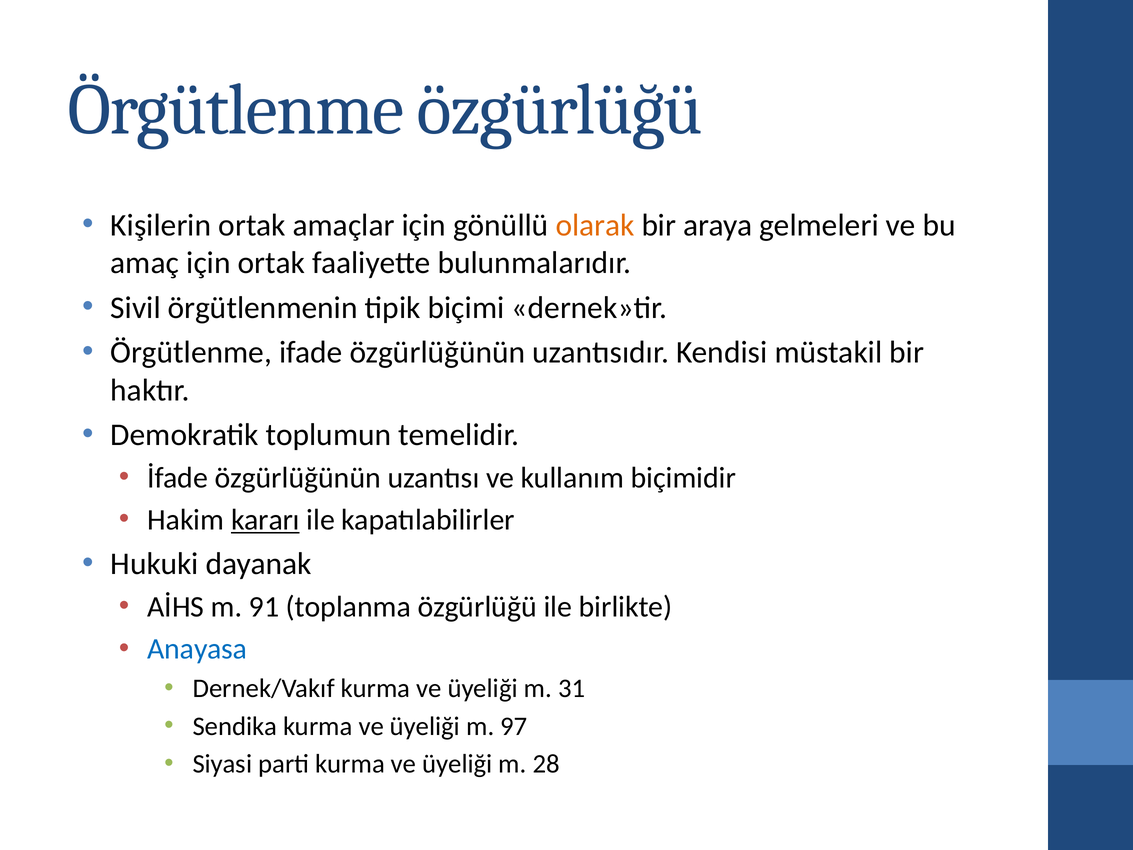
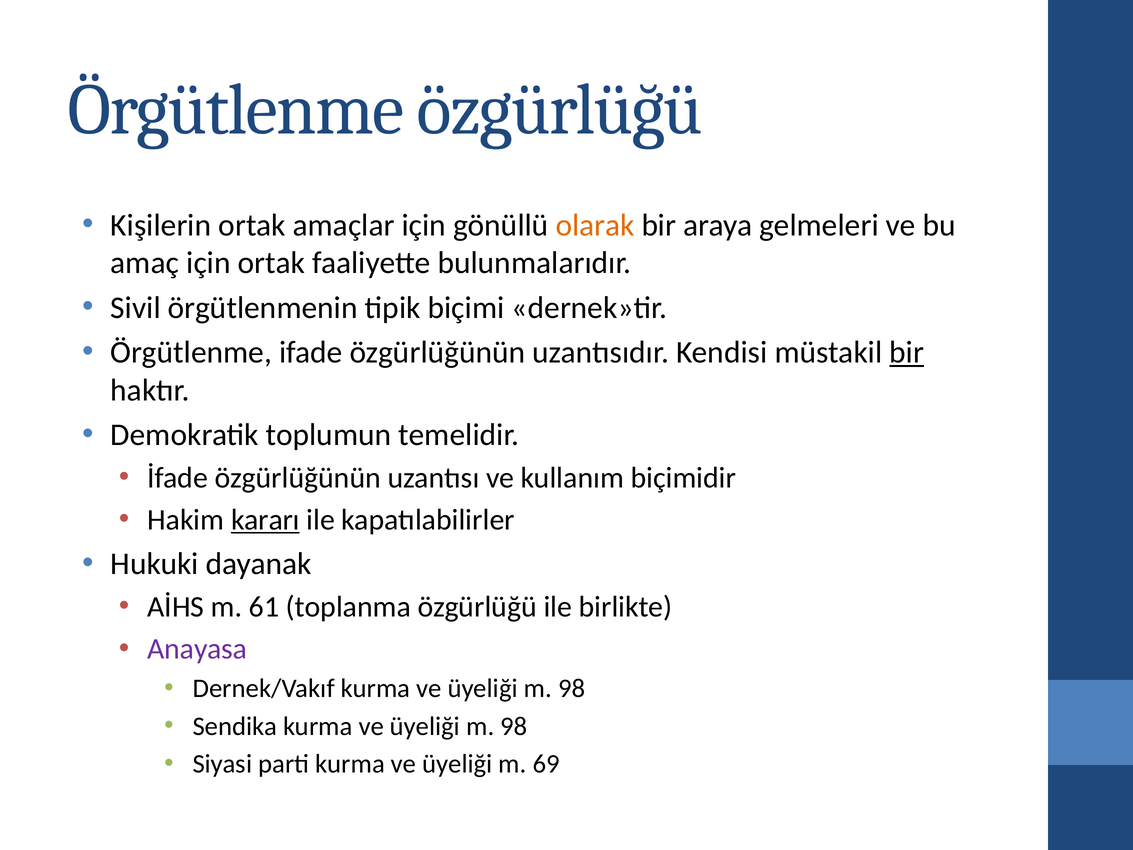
bir underline: none -> present (907, 352)
91: 91 -> 61 (264, 607)
Anayasa colour: blue -> purple (197, 649)
31: 31 -> 98 (572, 688)
97: 97 -> 98 (514, 726)
28: 28 -> 69 (546, 764)
